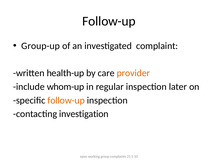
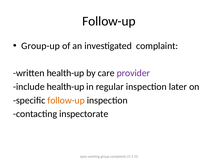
provider colour: orange -> purple (133, 73)
include whom-up: whom-up -> health-up (66, 86)
investigation: investigation -> inspectorate (84, 114)
